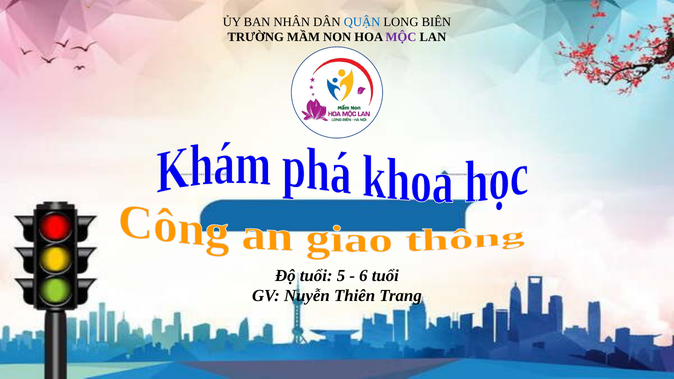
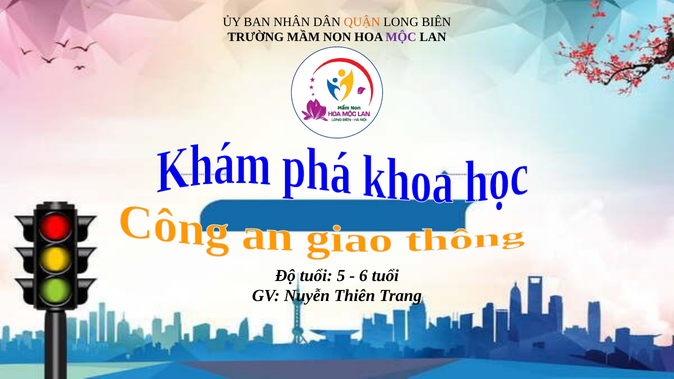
QUẬN colour: blue -> orange (362, 22)
